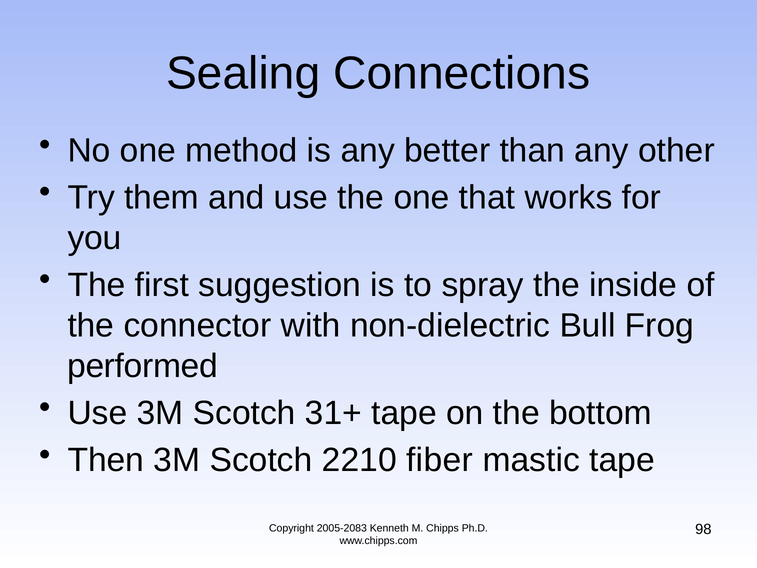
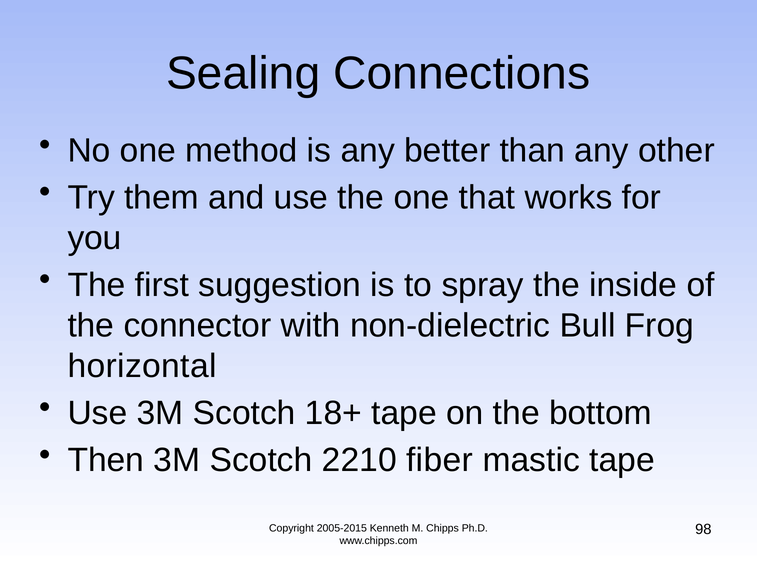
performed: performed -> horizontal (142, 366)
31+: 31+ -> 18+ (333, 413)
2005-2083: 2005-2083 -> 2005-2015 (342, 528)
